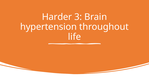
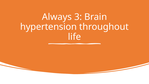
Harder: Harder -> Always (57, 17)
